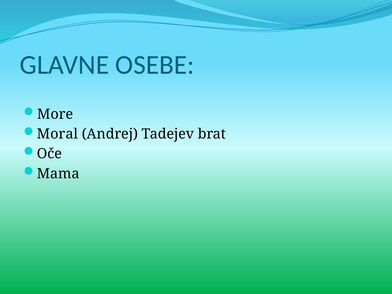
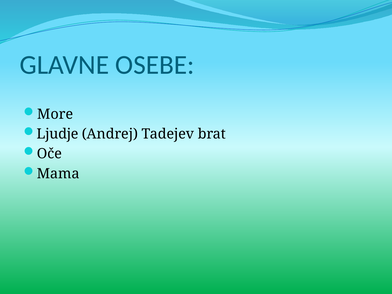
Moral: Moral -> Ljudje (58, 134)
